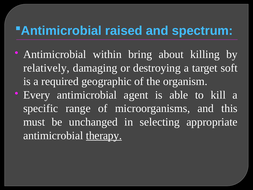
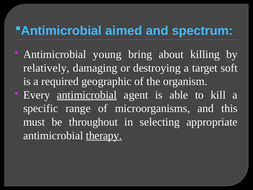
raised: raised -> aimed (124, 31)
within: within -> young (107, 54)
antimicrobial underline: none -> present (87, 95)
unchanged: unchanged -> throughout (93, 122)
